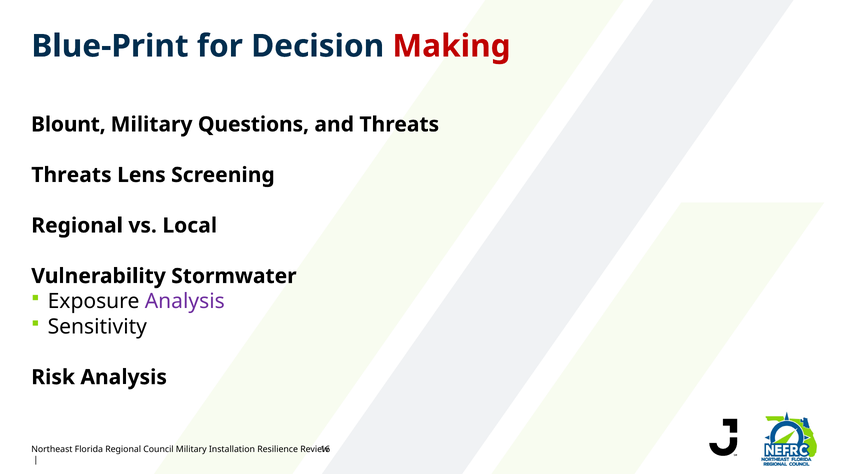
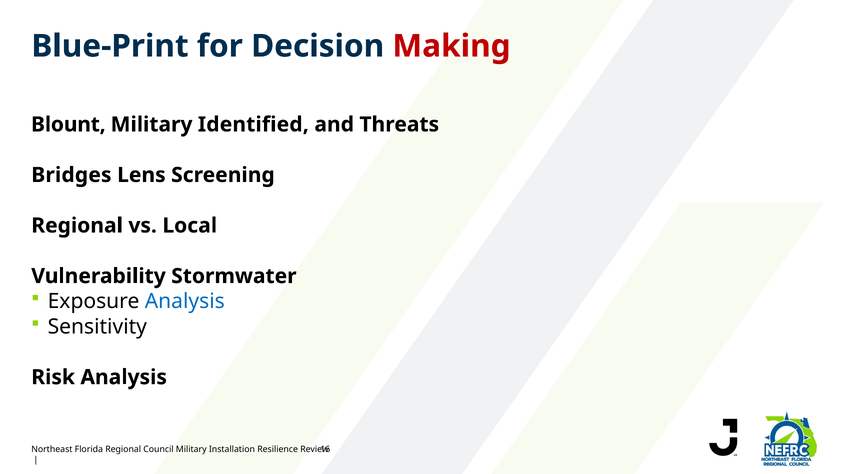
Questions: Questions -> Identified (253, 124)
Threats: Threats -> Bridges (71, 175)
Analysis colour: purple -> blue (185, 301)
